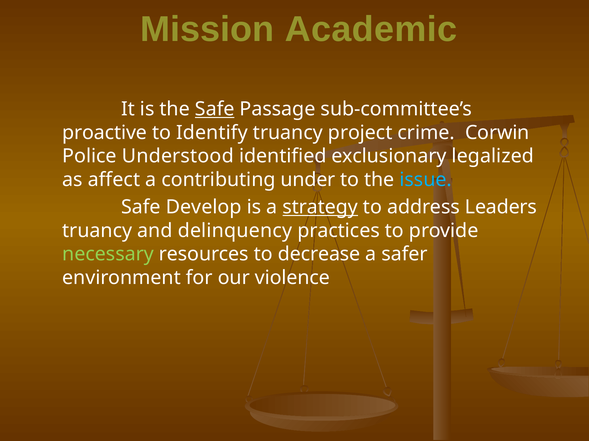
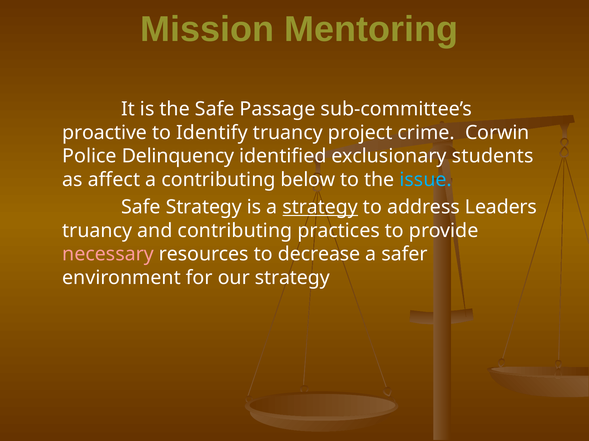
Academic: Academic -> Mentoring (371, 30)
Safe underline: present -> none (215, 109)
Understood: Understood -> Delinquency (178, 156)
legalized: legalized -> students (493, 156)
under: under -> below (308, 180)
Safe Develop: Develop -> Strategy (204, 207)
and delinquency: delinquency -> contributing (235, 231)
necessary colour: light green -> pink (108, 255)
our violence: violence -> strategy (292, 278)
